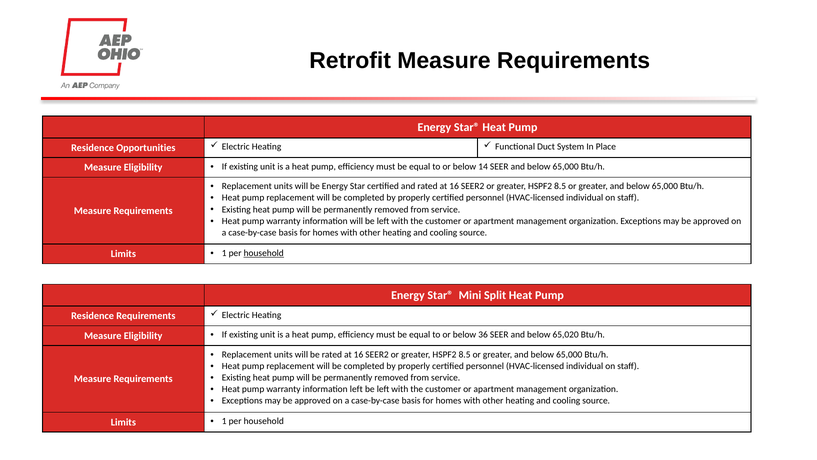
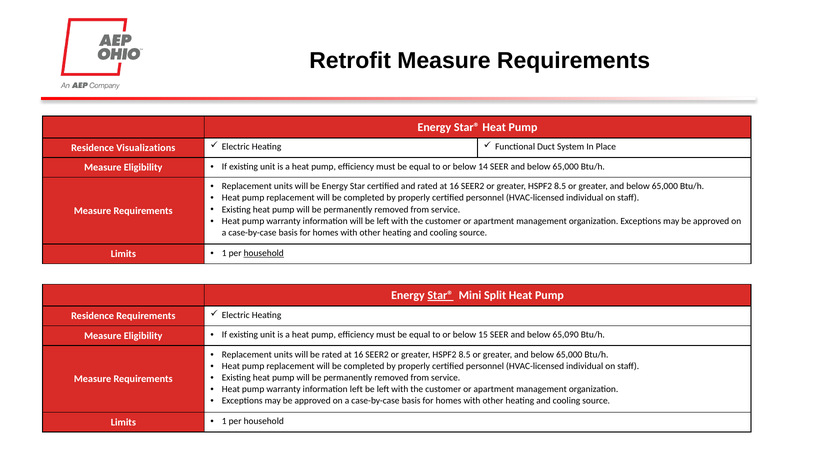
Opportunities: Opportunities -> Visualizations (146, 148)
Star® underline: none -> present (440, 295)
36: 36 -> 15 (483, 334)
65,020: 65,020 -> 65,090 (566, 334)
